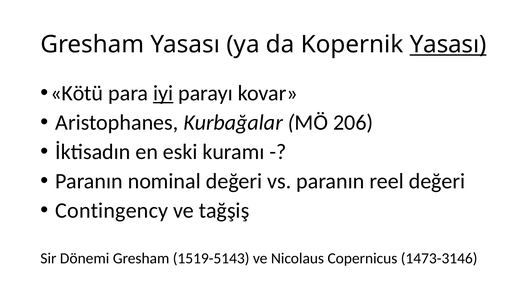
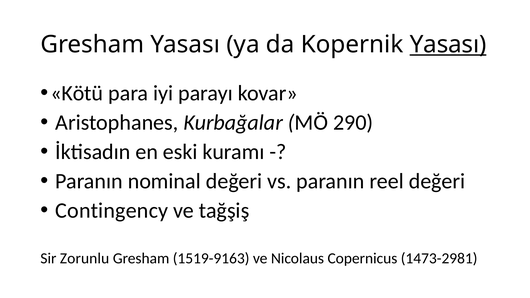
iyi underline: present -> none (163, 93)
206: 206 -> 290 (353, 122)
Dönemi: Dönemi -> Zorunlu (85, 259)
1519-5143: 1519-5143 -> 1519-9163 (211, 259)
1473-3146: 1473-3146 -> 1473-2981 (439, 259)
